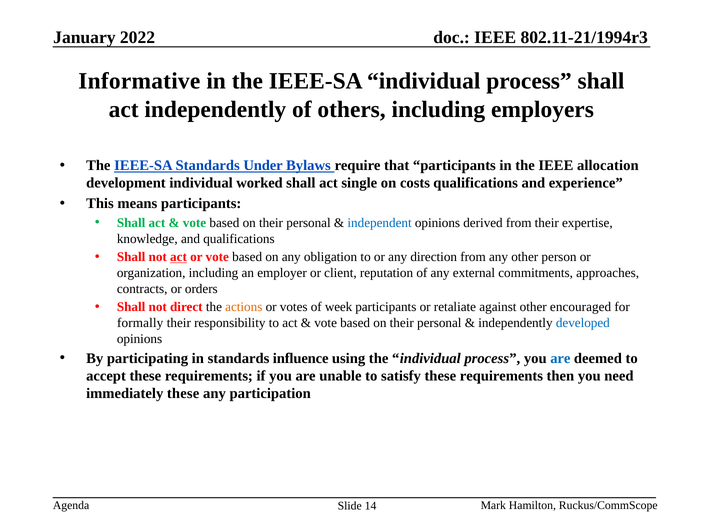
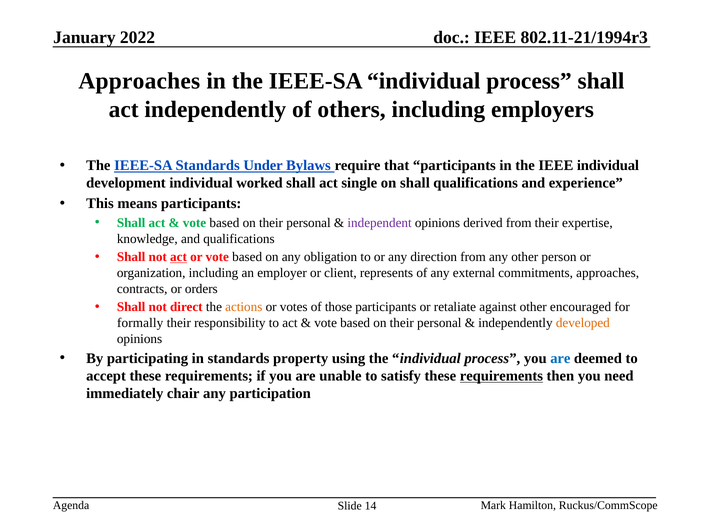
Informative: Informative -> Approaches (139, 81)
IEEE allocation: allocation -> individual (608, 166)
on costs: costs -> shall (415, 183)
independent colour: blue -> purple (380, 223)
reputation: reputation -> represents (387, 273)
week: week -> those (339, 307)
developed colour: blue -> orange (583, 323)
influence: influence -> property (301, 359)
requirements underline: none -> present (501, 376)
immediately these: these -> chair (183, 394)
